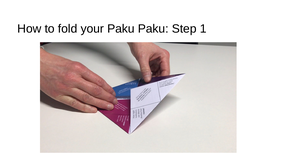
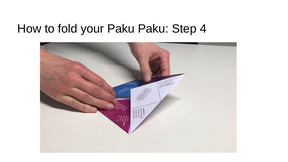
1: 1 -> 4 (203, 29)
